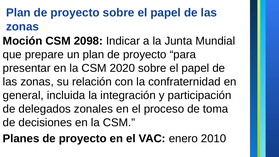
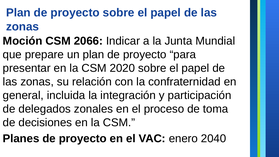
2098: 2098 -> 2066 (88, 41)
2010: 2010 -> 2040 (214, 139)
